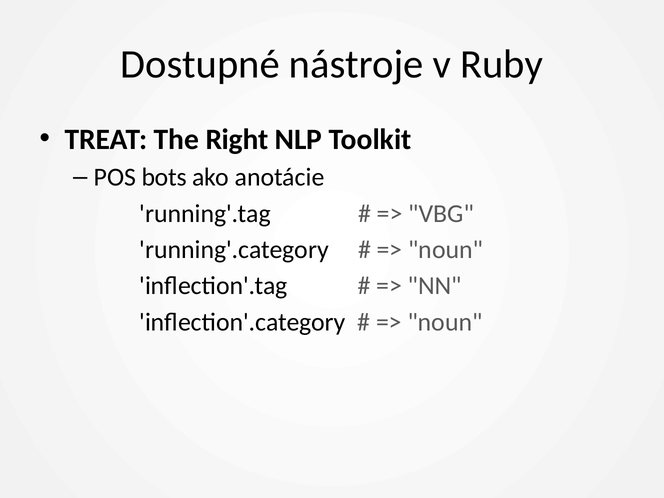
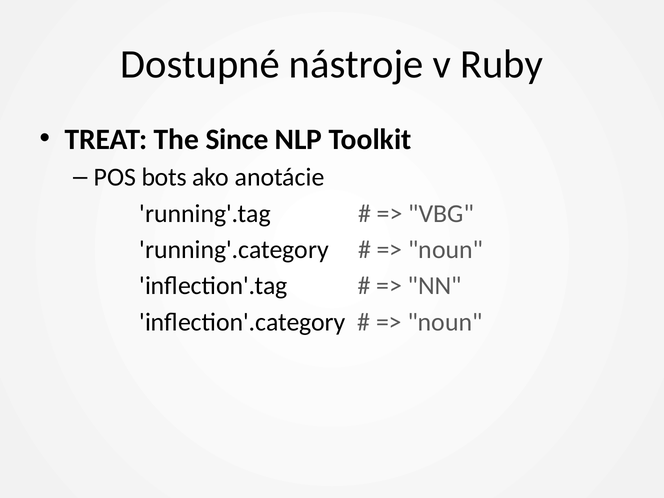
Right: Right -> Since (237, 139)
